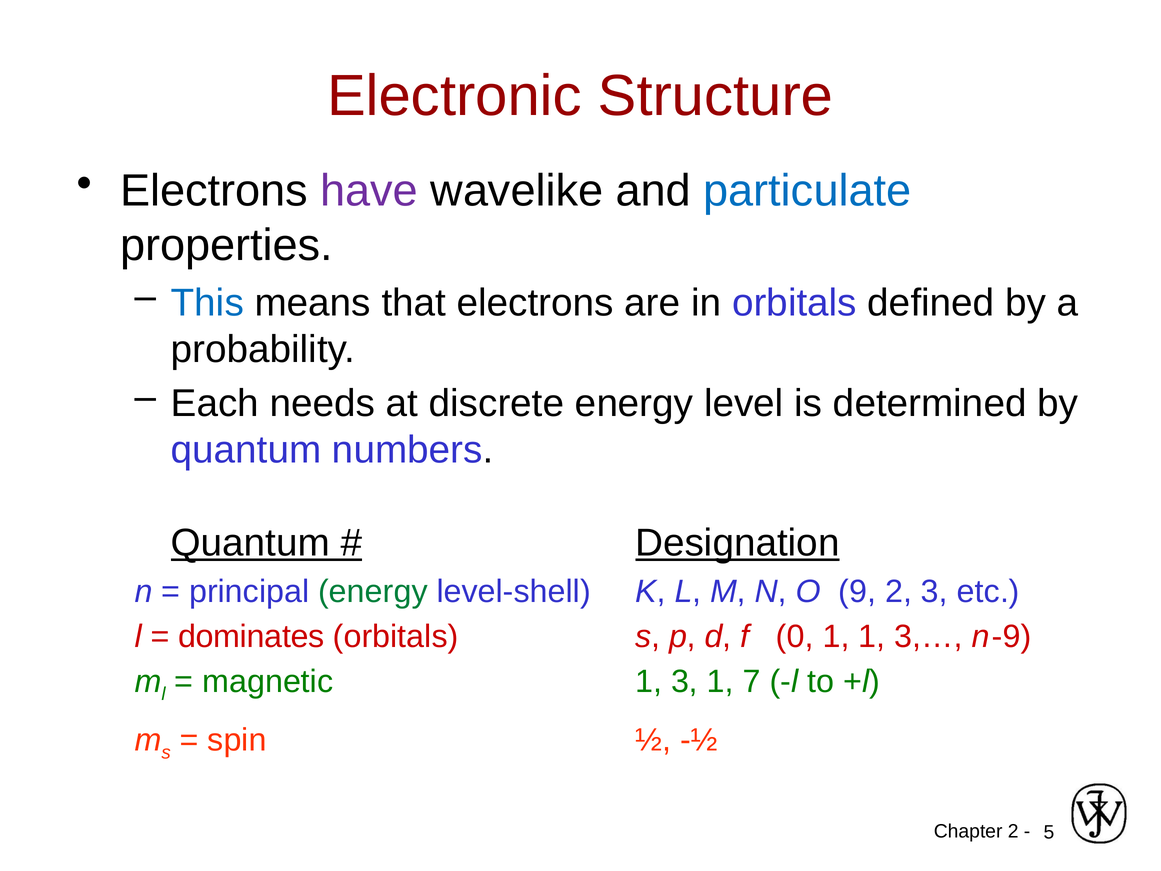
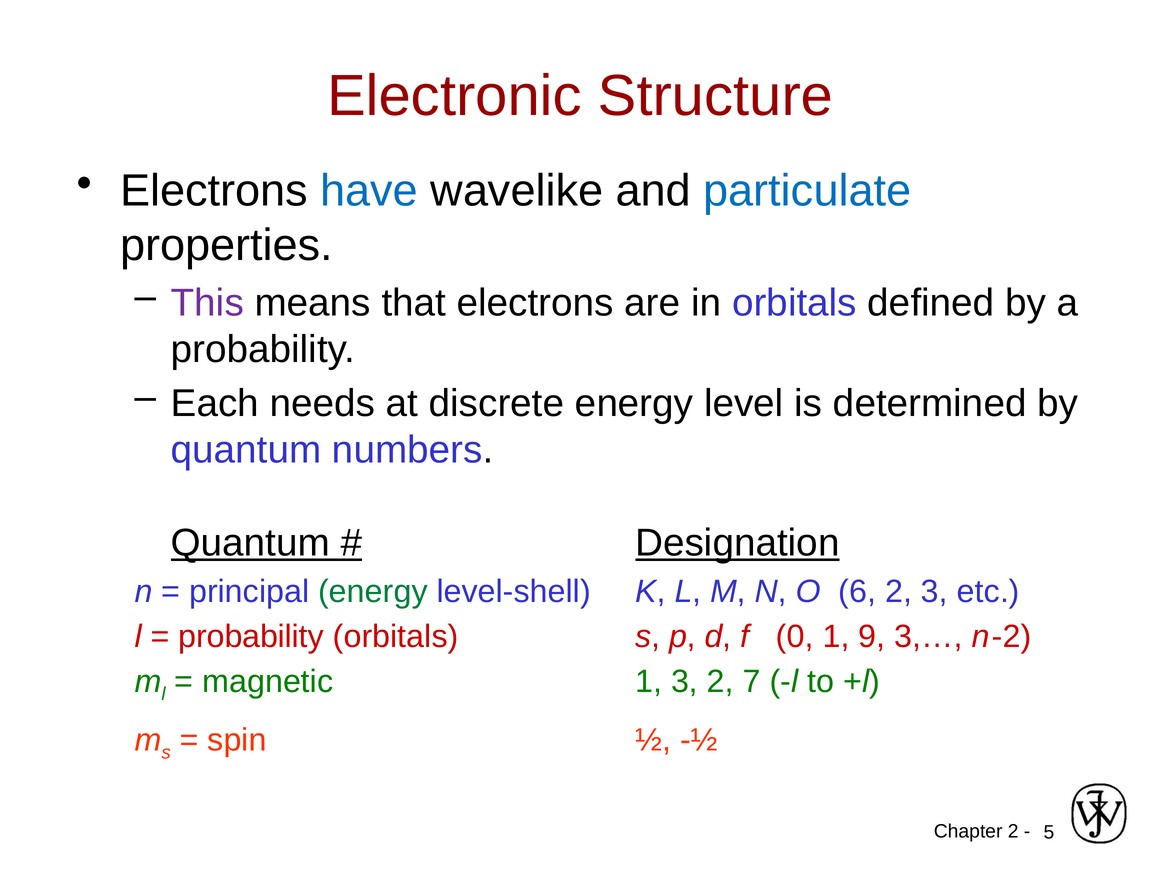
have colour: purple -> blue (369, 191)
This colour: blue -> purple (207, 303)
9: 9 -> 6 (857, 591)
dominates: dominates -> probability (251, 636)
1 1: 1 -> 9 (872, 636)
-9: -9 -> -2 (1012, 636)
3 1: 1 -> 2 (720, 682)
